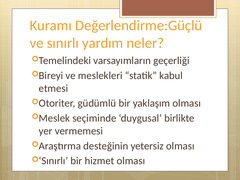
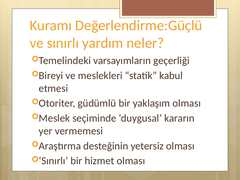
birlikte: birlikte -> kararın (179, 118)
